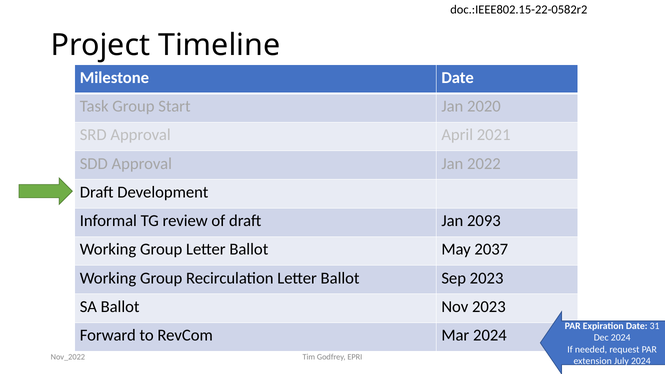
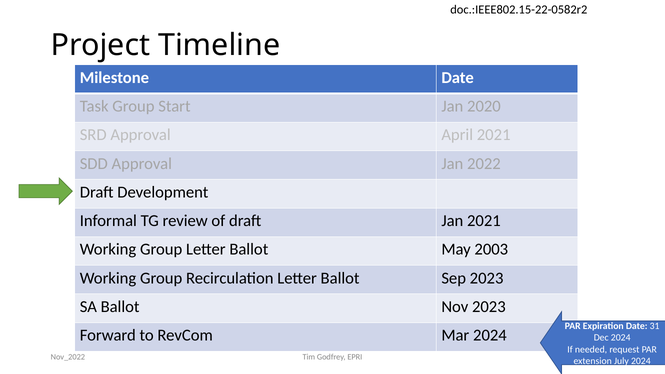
Jan 2093: 2093 -> 2021 (484, 221)
2037: 2037 -> 2003 (491, 250)
